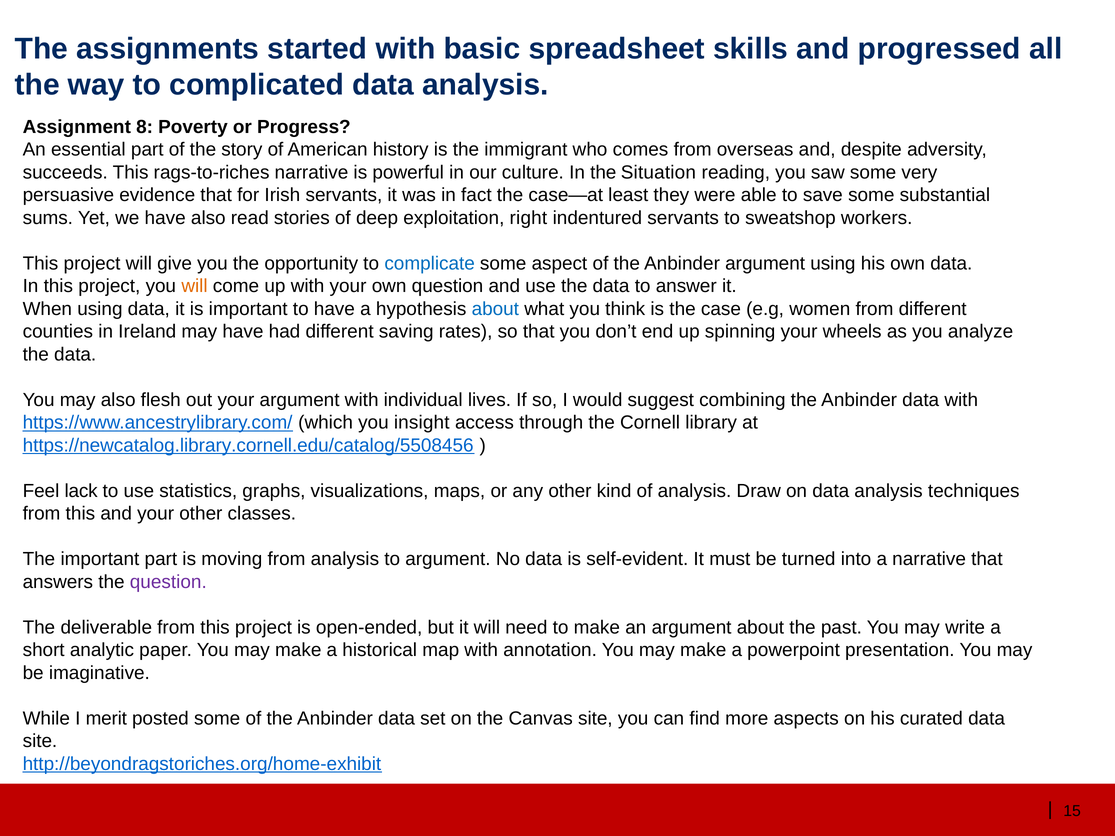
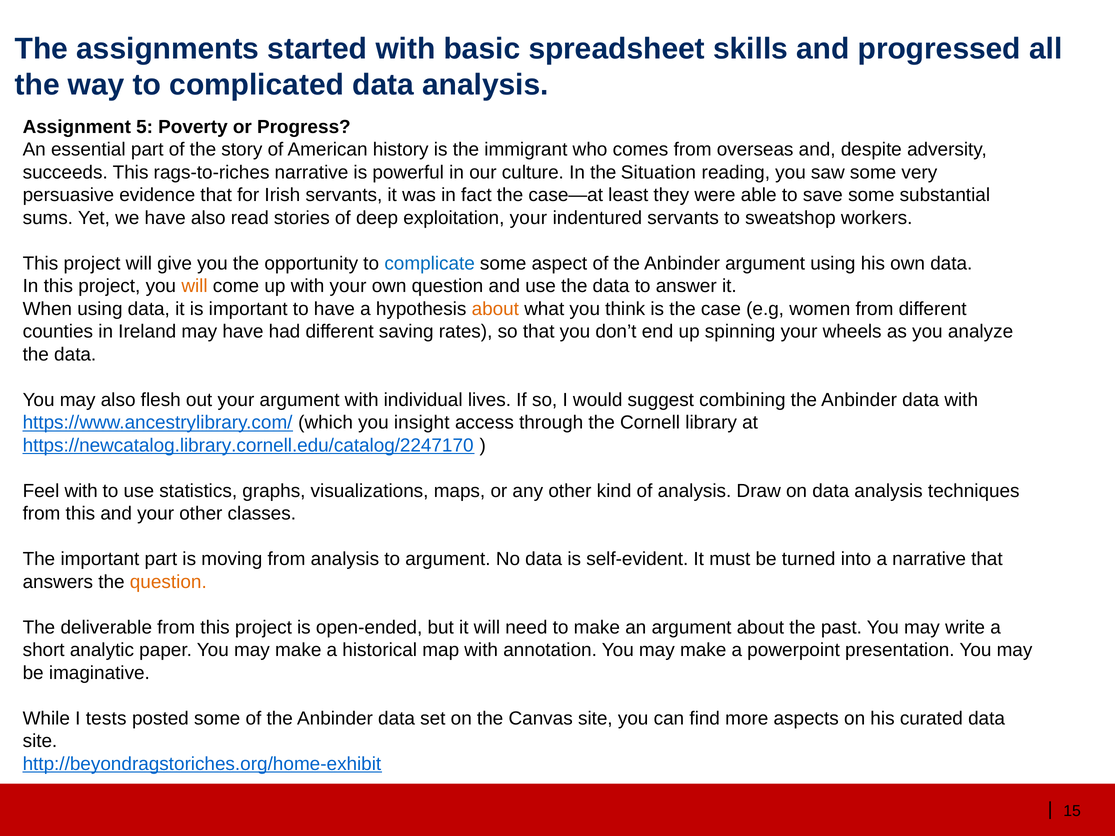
8: 8 -> 5 (145, 127)
exploitation right: right -> your (528, 218)
about colour: blue -> orange (495, 309)
https://newcatalog.library.cornell.edu/catalog/5508456: https://newcatalog.library.cornell.edu/catalog/5508456 -> https://newcatalog.library.cornell.edu/catalog/2247170 (248, 446)
Feel lack: lack -> with (81, 491)
question colour: purple -> orange (168, 582)
merit: merit -> tests (106, 719)
